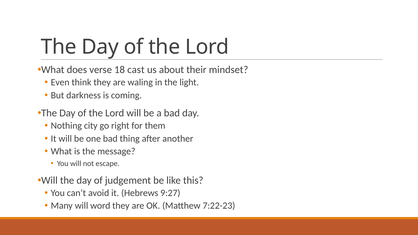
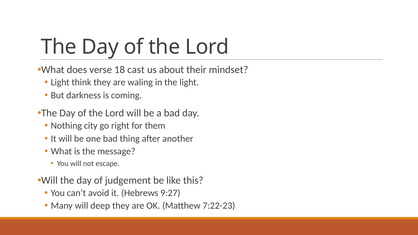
Even: Even -> Light (60, 82)
word: word -> deep (100, 206)
